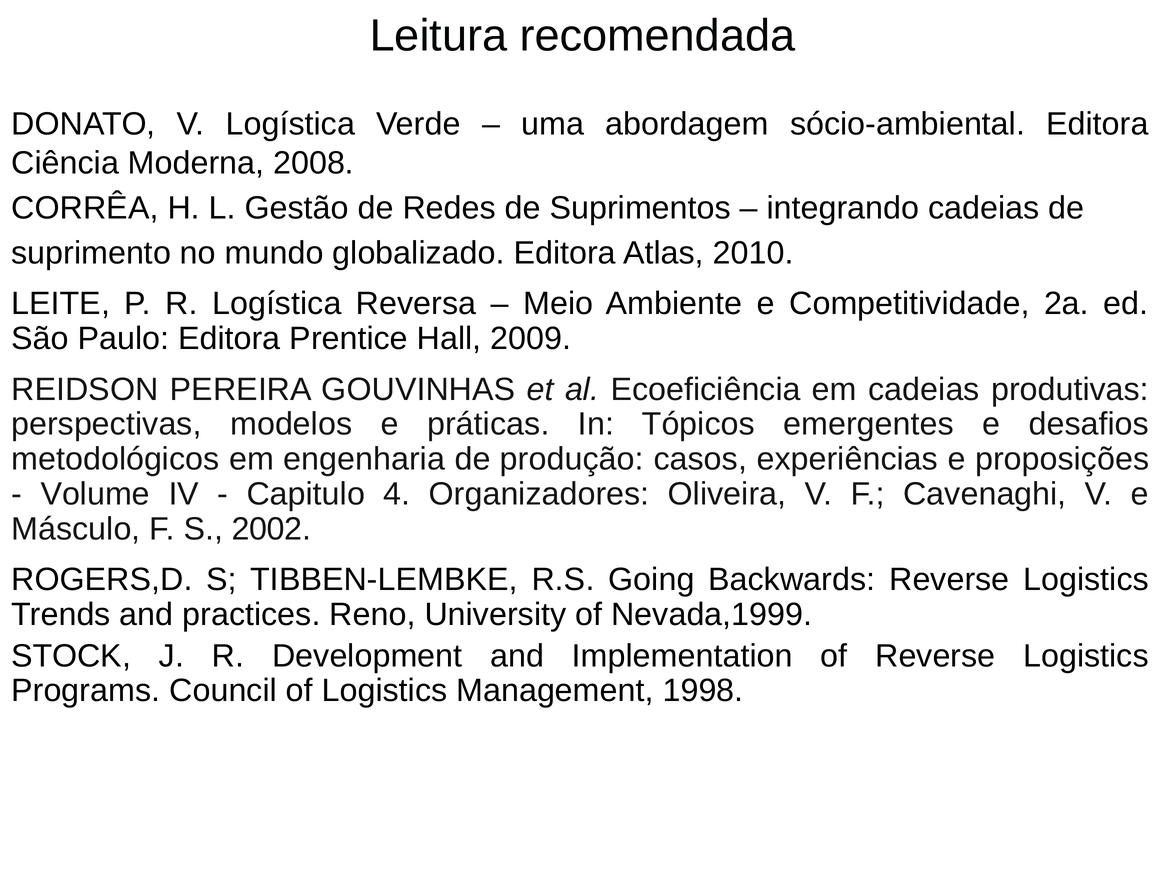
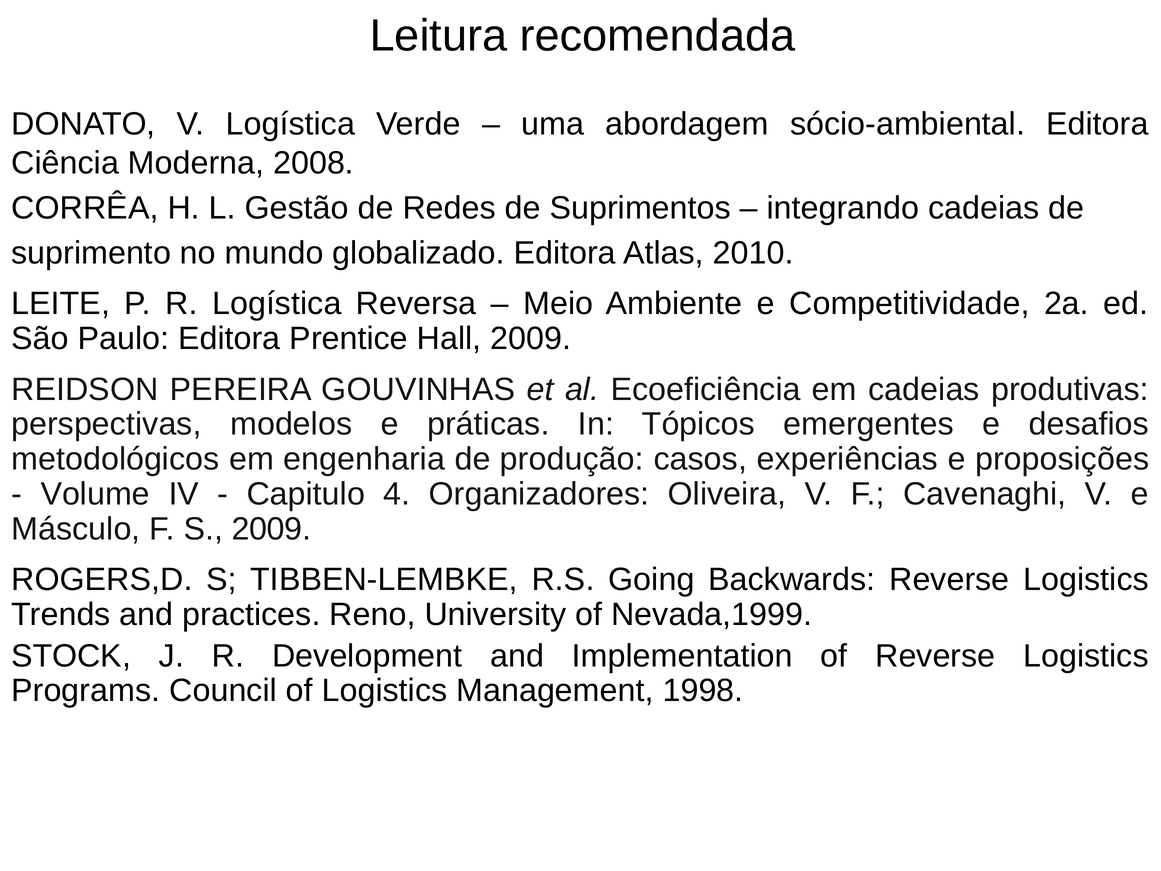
S 2002: 2002 -> 2009 (271, 529)
